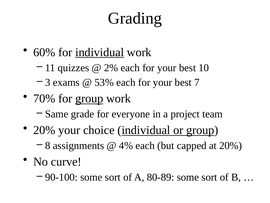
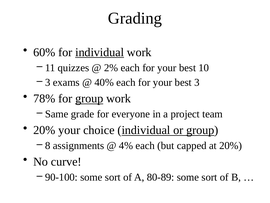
53%: 53% -> 40% (104, 82)
7: 7 -> 3 (197, 82)
70%: 70% -> 78% (44, 98)
